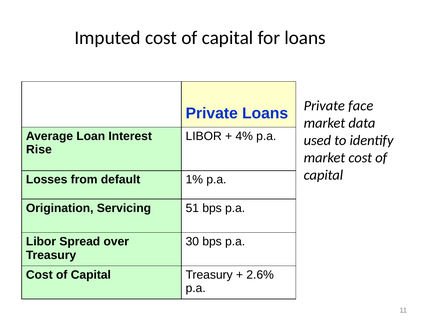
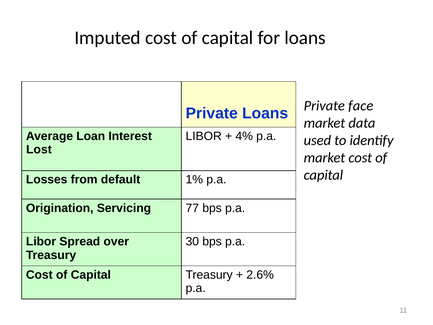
Rise: Rise -> Lost (39, 150)
51: 51 -> 77 (192, 208)
